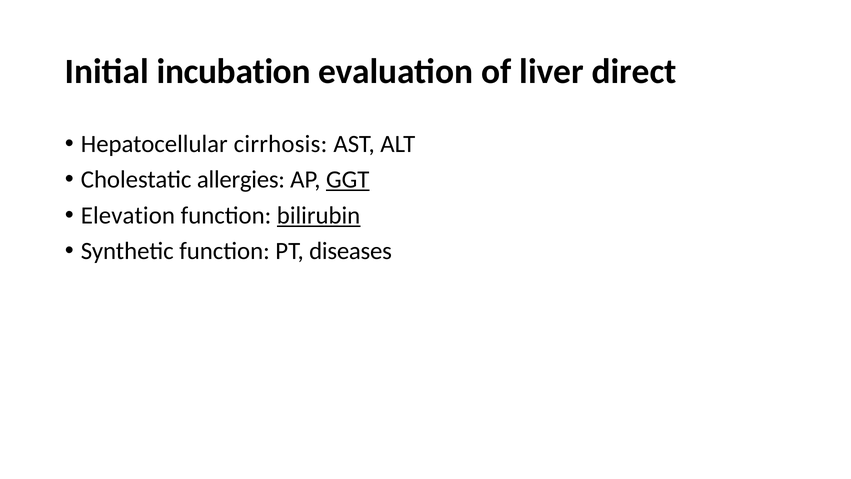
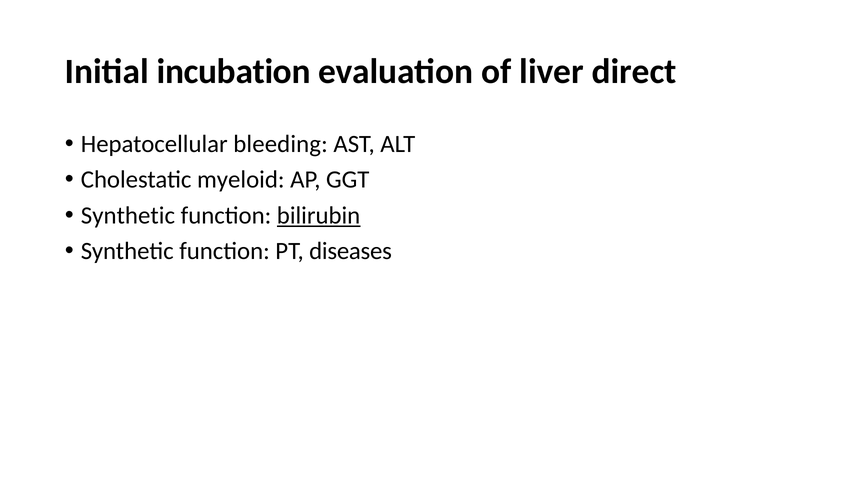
cirrhosis: cirrhosis -> bleeding (281, 144)
allergies: allergies -> myeloid (241, 180)
GGT underline: present -> none (348, 180)
Elevation: Elevation -> Synthetic (128, 215)
